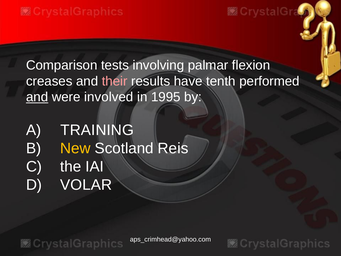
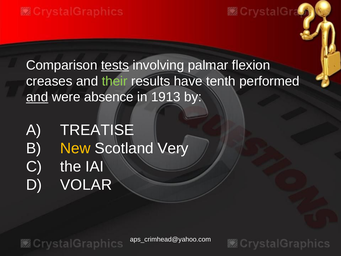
tests underline: none -> present (115, 65)
their colour: pink -> light green (115, 81)
involved: involved -> absence (109, 97)
1995: 1995 -> 1913 (166, 97)
TRAINING: TRAINING -> TREATISE (97, 130)
Reis: Reis -> Very (173, 148)
